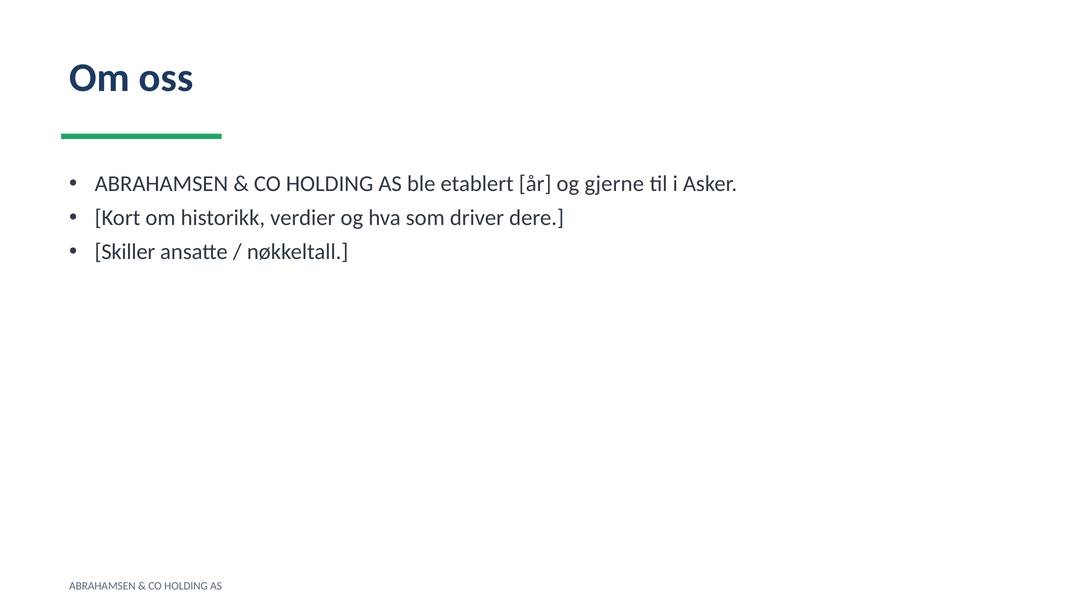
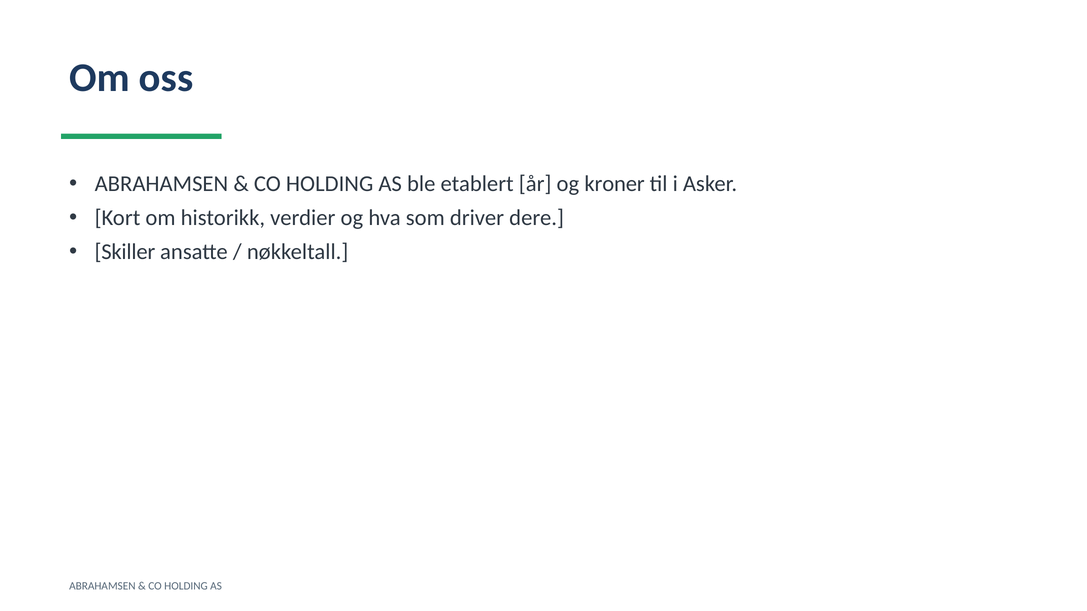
gjerne: gjerne -> kroner (615, 184)
